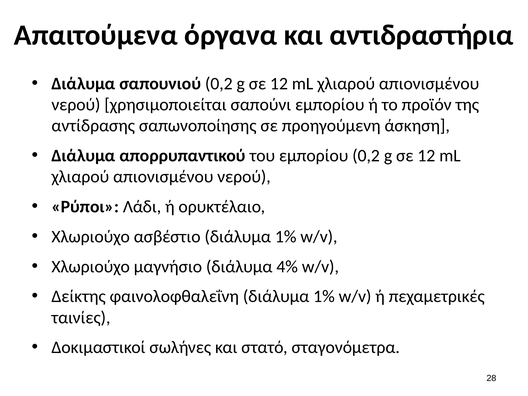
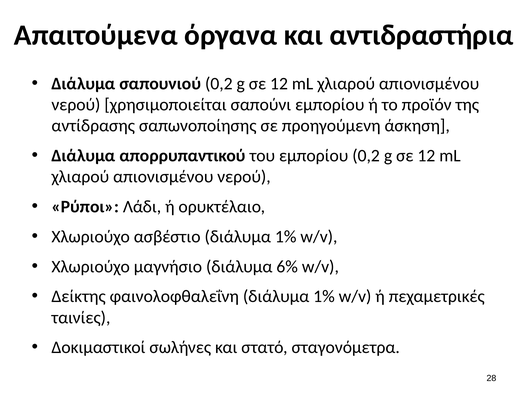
4%: 4% -> 6% (287, 267)
